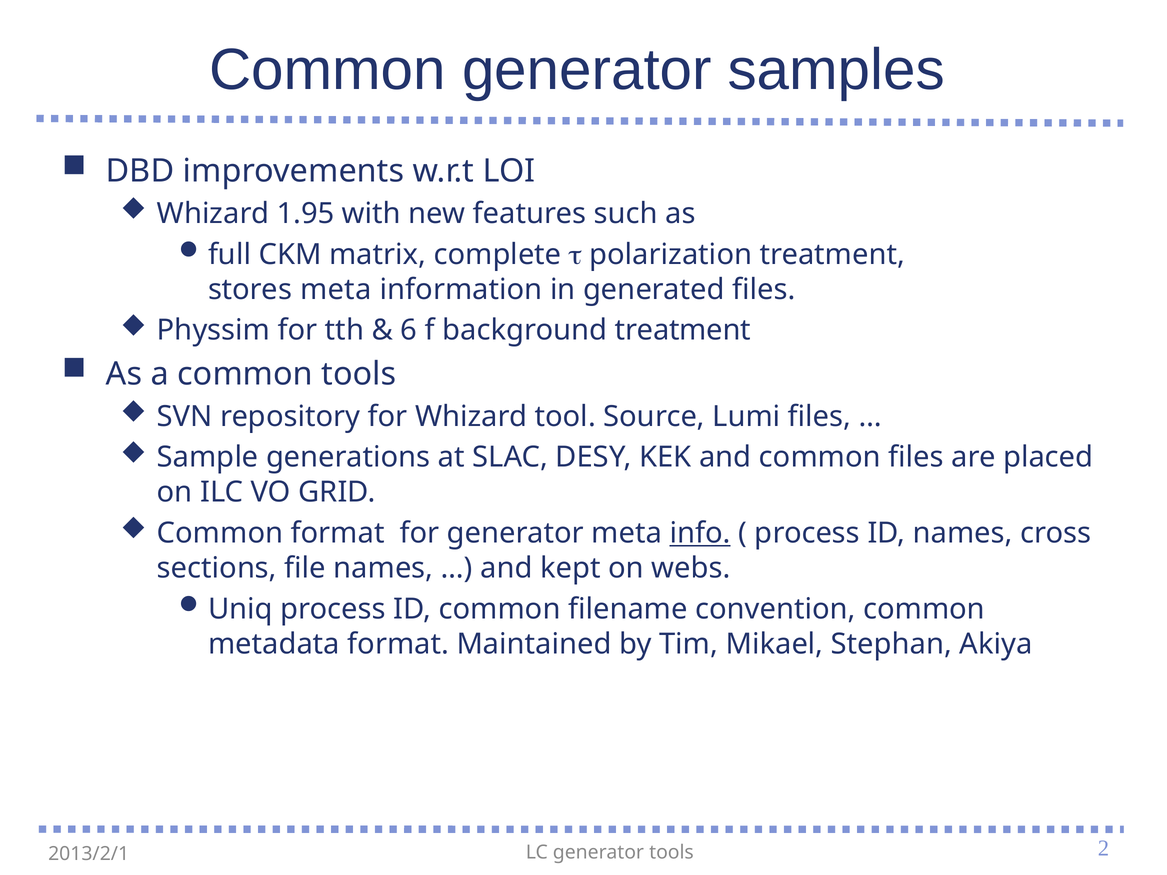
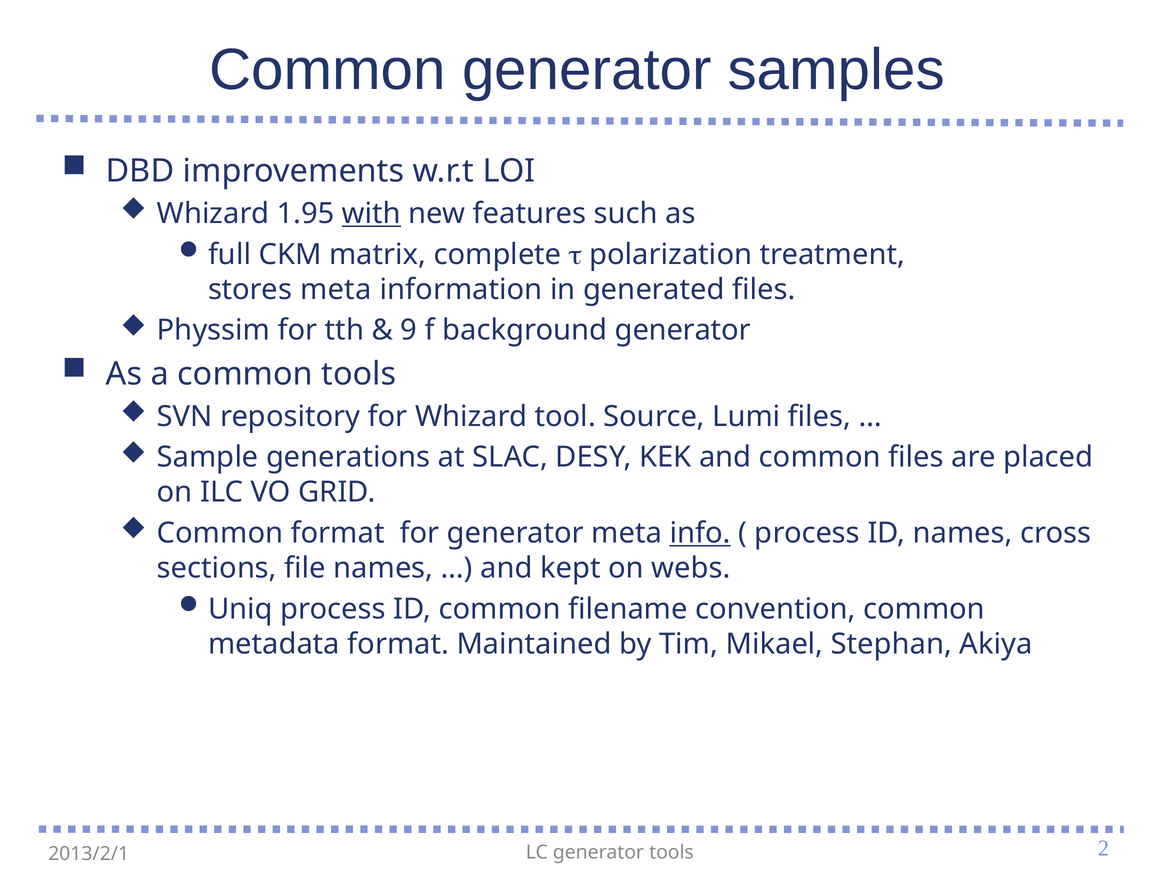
with underline: none -> present (371, 214)
6: 6 -> 9 (409, 330)
background treatment: treatment -> generator (683, 330)
